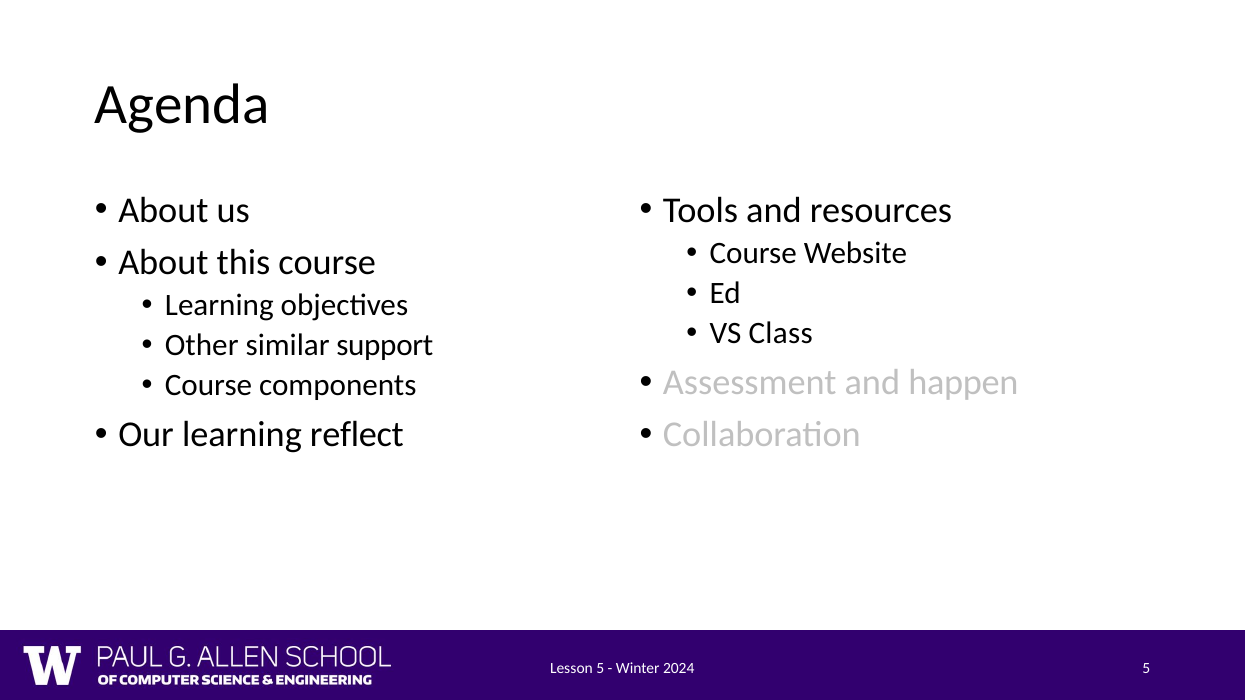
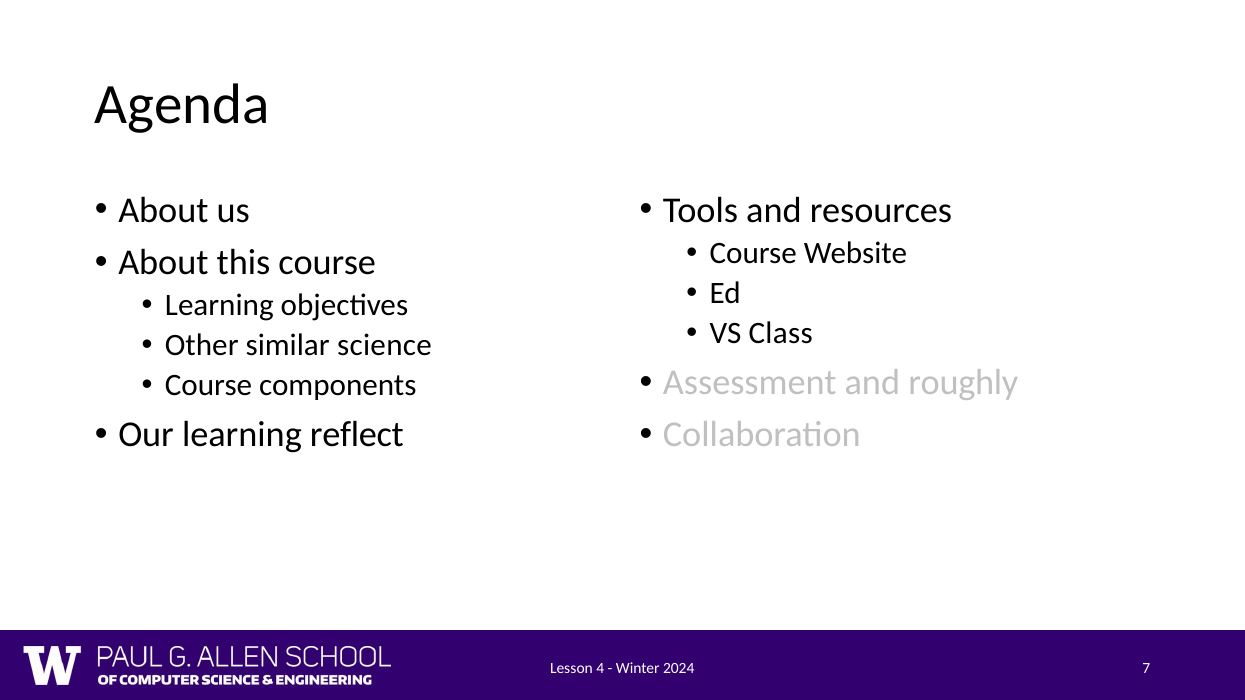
support: support -> science (384, 346)
happen: happen -> roughly (963, 383)
Lesson 5: 5 -> 4 (600, 669)
2024 5: 5 -> 7 (1146, 669)
